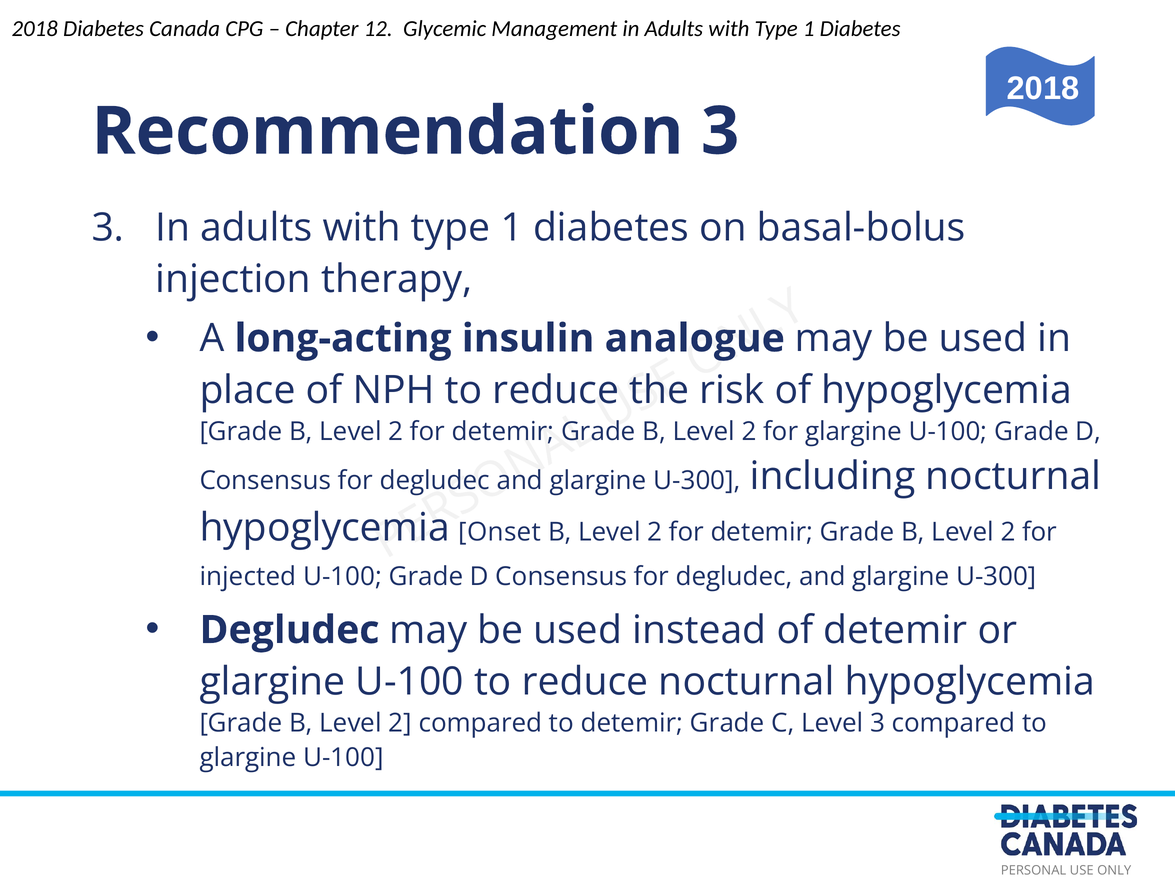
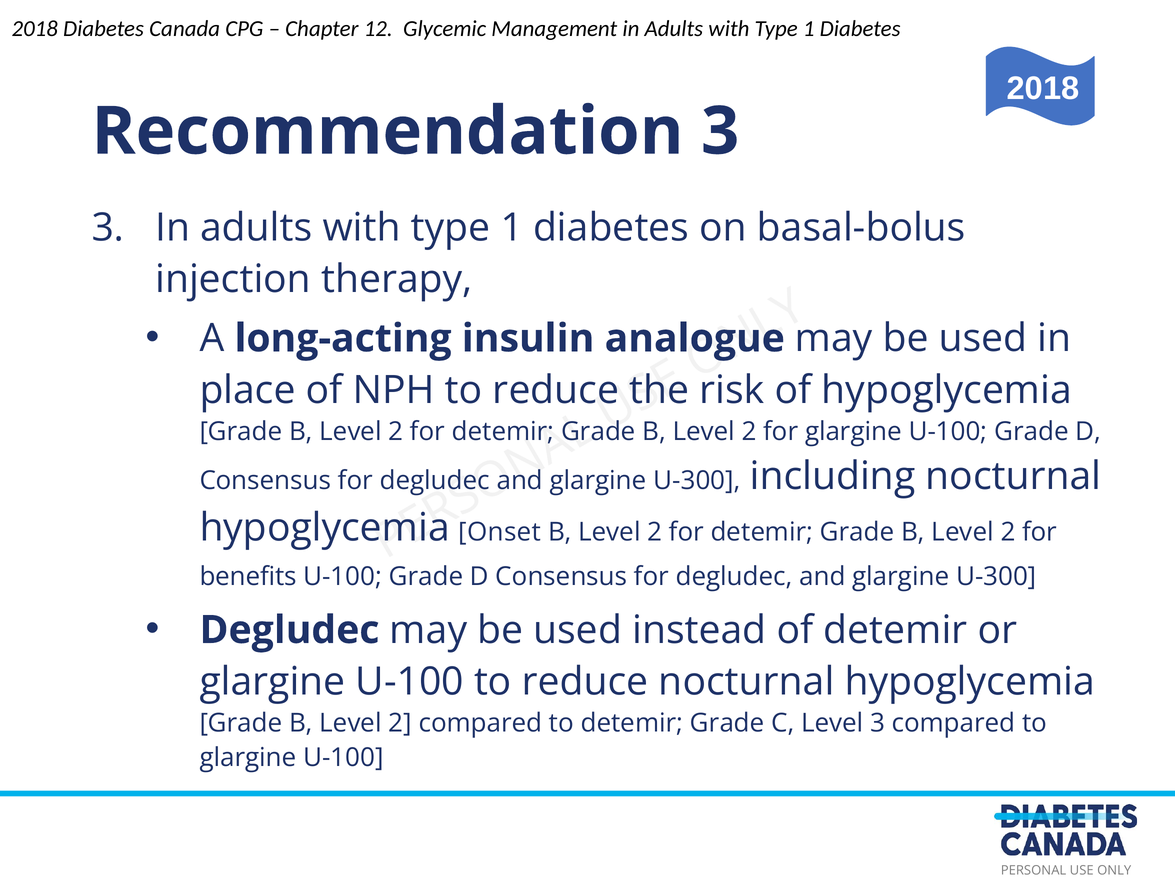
injected: injected -> benefits (248, 577)
